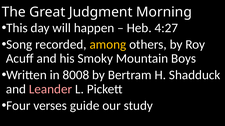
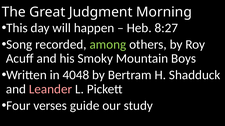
4:27: 4:27 -> 8:27 (166, 28)
among colour: yellow -> light green (108, 45)
8008: 8008 -> 4048 (76, 75)
